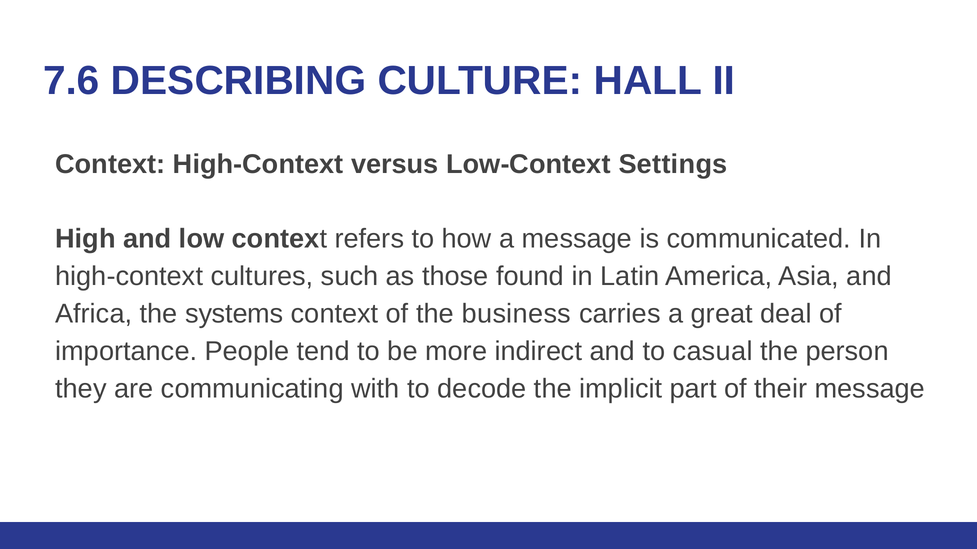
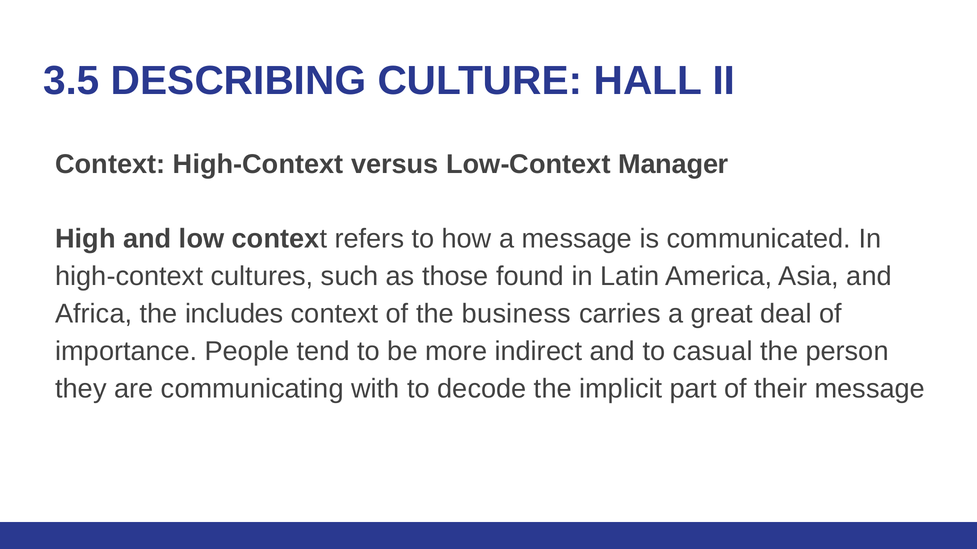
7.6: 7.6 -> 3.5 (71, 81)
Settings: Settings -> Manager (673, 164)
systems: systems -> includes (234, 314)
